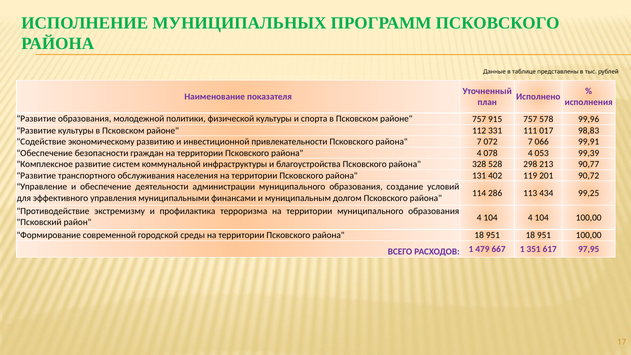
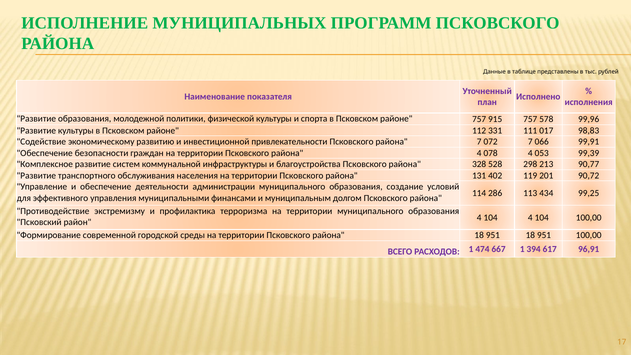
479: 479 -> 474 (482, 249)
351: 351 -> 394 (534, 249)
97,95: 97,95 -> 96,91 (589, 249)
